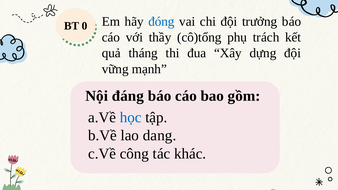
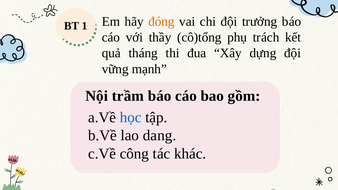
đóng colour: blue -> orange (161, 22)
0: 0 -> 1 (84, 26)
đáng: đáng -> trầm (128, 96)
